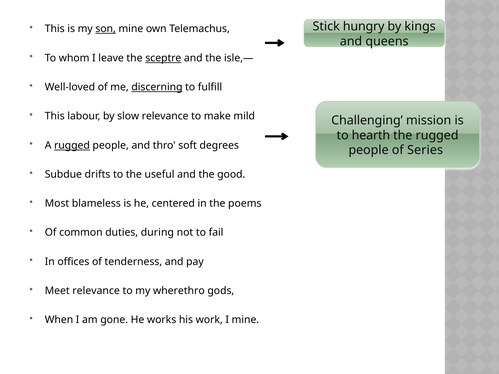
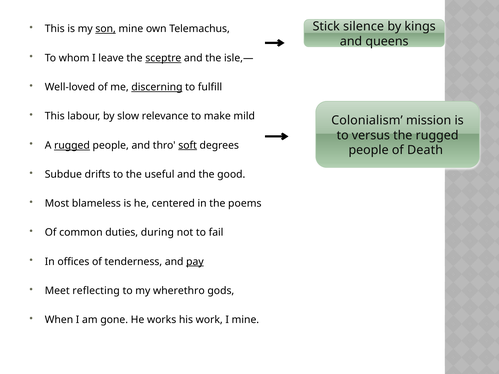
hungry: hungry -> silence (364, 27)
Challenging: Challenging -> Colonialism (367, 120)
hearth: hearth -> versus (371, 135)
soft underline: none -> present (188, 145)
Series: Series -> Death (425, 150)
pay underline: none -> present (195, 262)
Meet relevance: relevance -> reflecting (96, 291)
